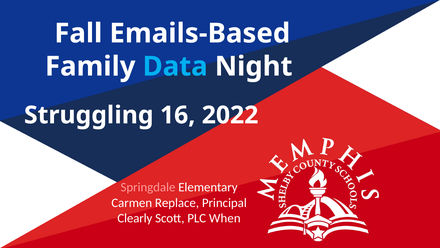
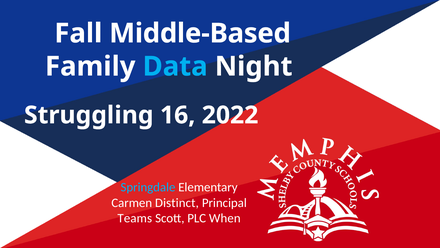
Emails-Based: Emails-Based -> Middle-Based (200, 33)
Springdale colour: pink -> light blue (148, 187)
Replace: Replace -> Distinct (177, 202)
Clearly: Clearly -> Teams (135, 218)
